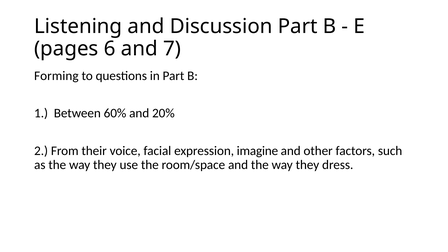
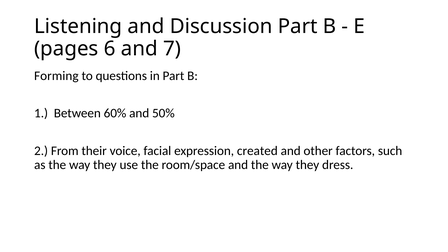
20%: 20% -> 50% (163, 113)
imagine: imagine -> created (257, 151)
